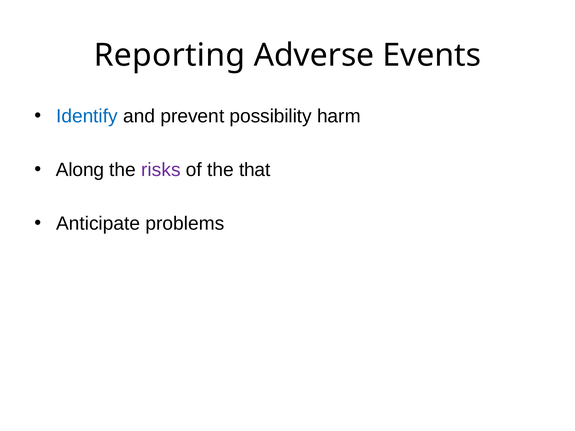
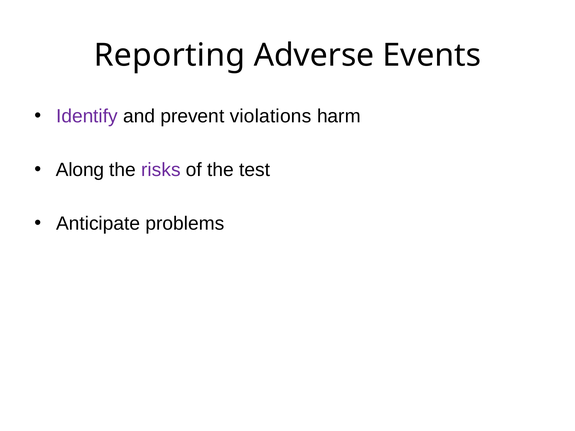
Identify colour: blue -> purple (87, 116)
possibility: possibility -> violations (271, 116)
that: that -> test (255, 170)
